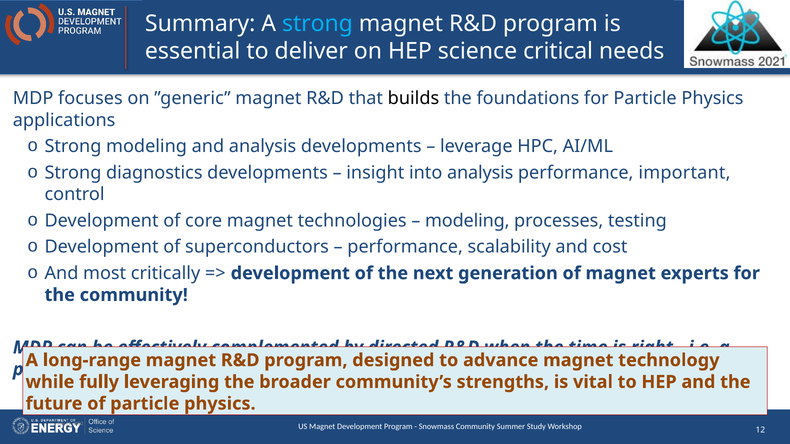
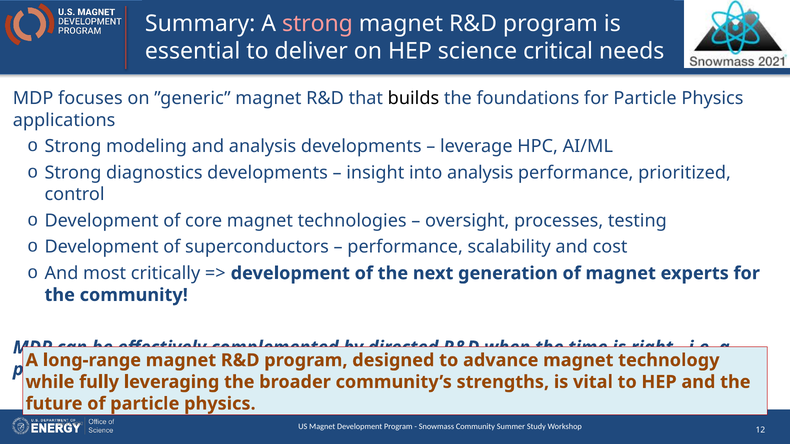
strong colour: light blue -> pink (317, 24)
important: important -> prioritized (685, 173)
modeling: modeling -> oversight (467, 221)
